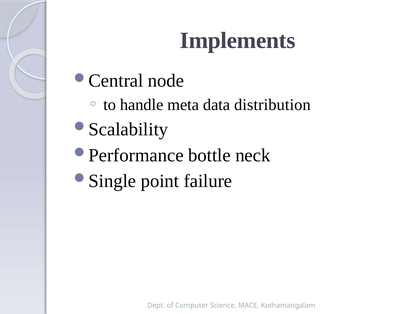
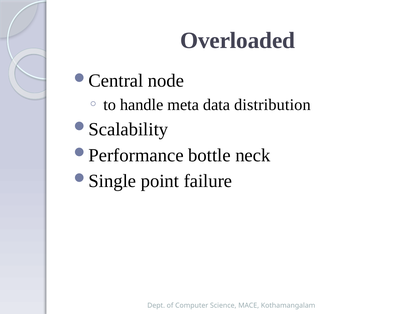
Implements: Implements -> Overloaded (238, 40)
